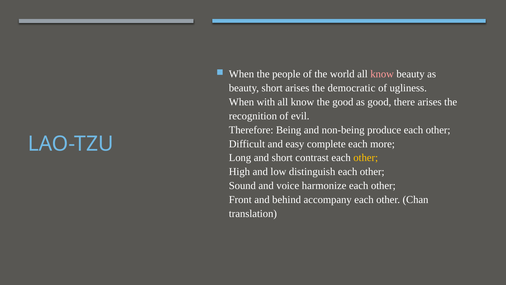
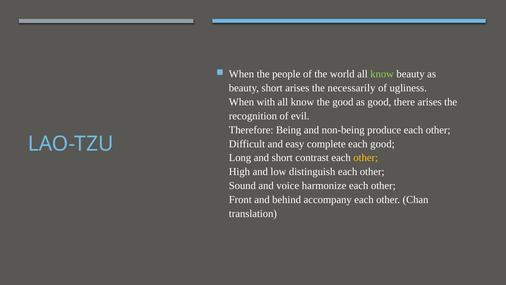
know colour: pink -> light green (382, 74)
democratic: democratic -> necessarily (351, 88)
each more: more -> good (382, 144)
